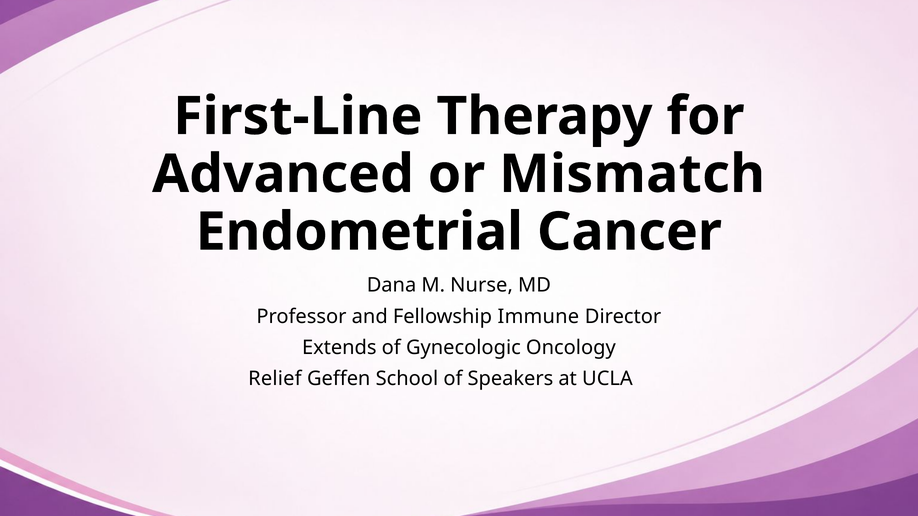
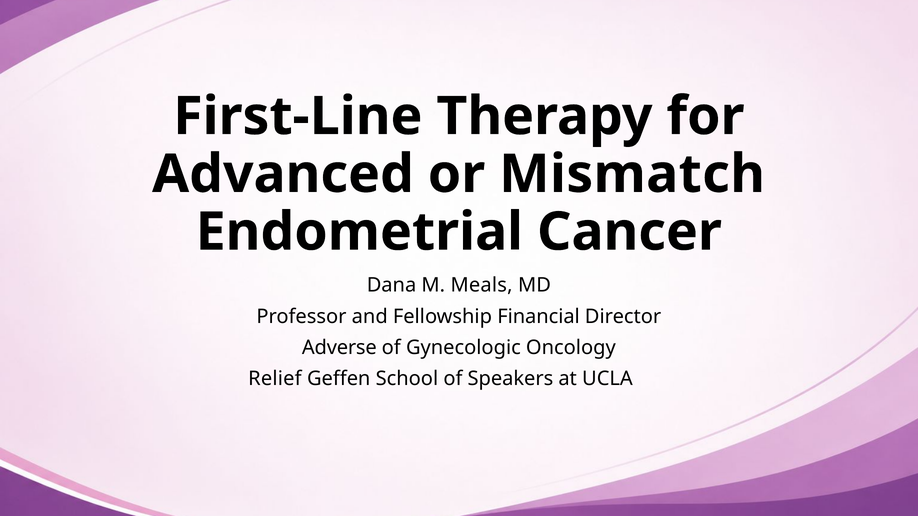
Nurse: Nurse -> Meals (482, 285)
Immune: Immune -> Financial (539, 317)
Extends: Extends -> Adverse (339, 348)
